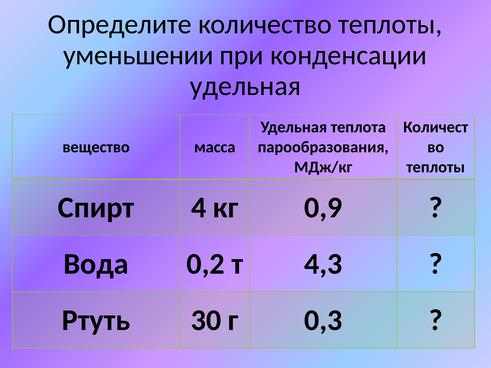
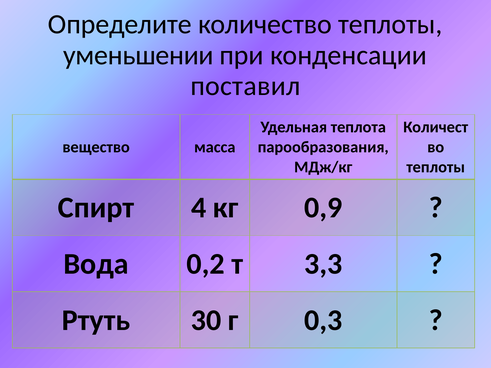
удельная: удельная -> поставил (245, 86)
4,3: 4,3 -> 3,3 (323, 264)
